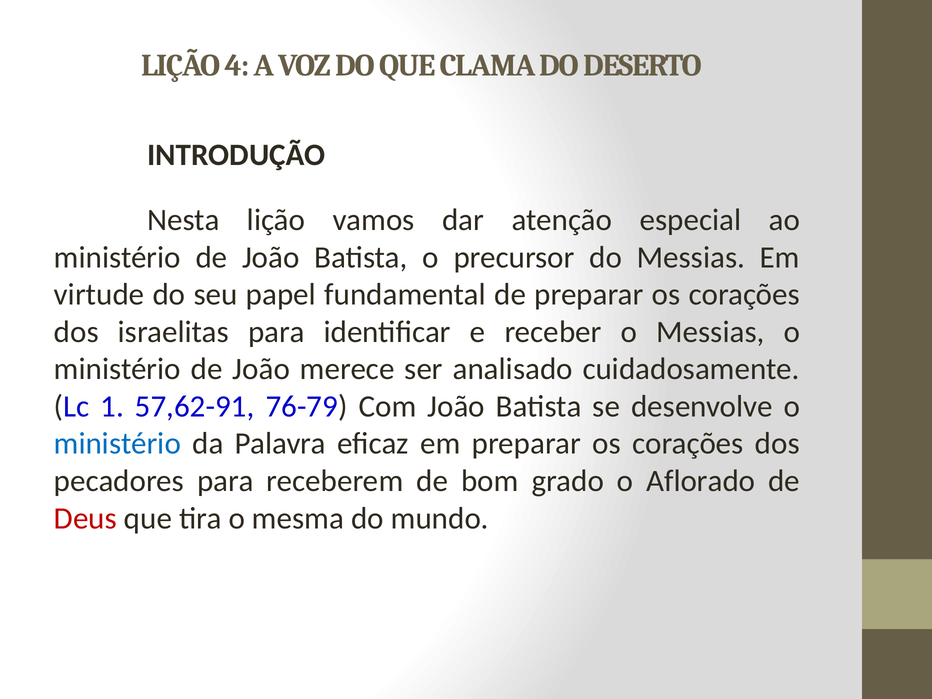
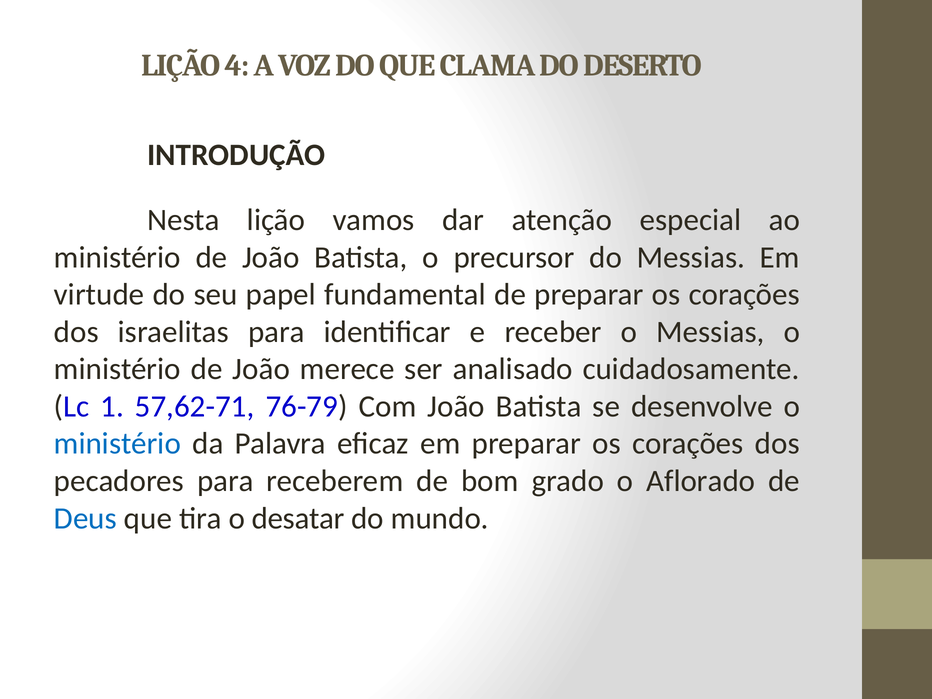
57,62-91: 57,62-91 -> 57,62-71 (195, 406)
Deus colour: red -> blue (85, 518)
mesma: mesma -> desatar (298, 518)
